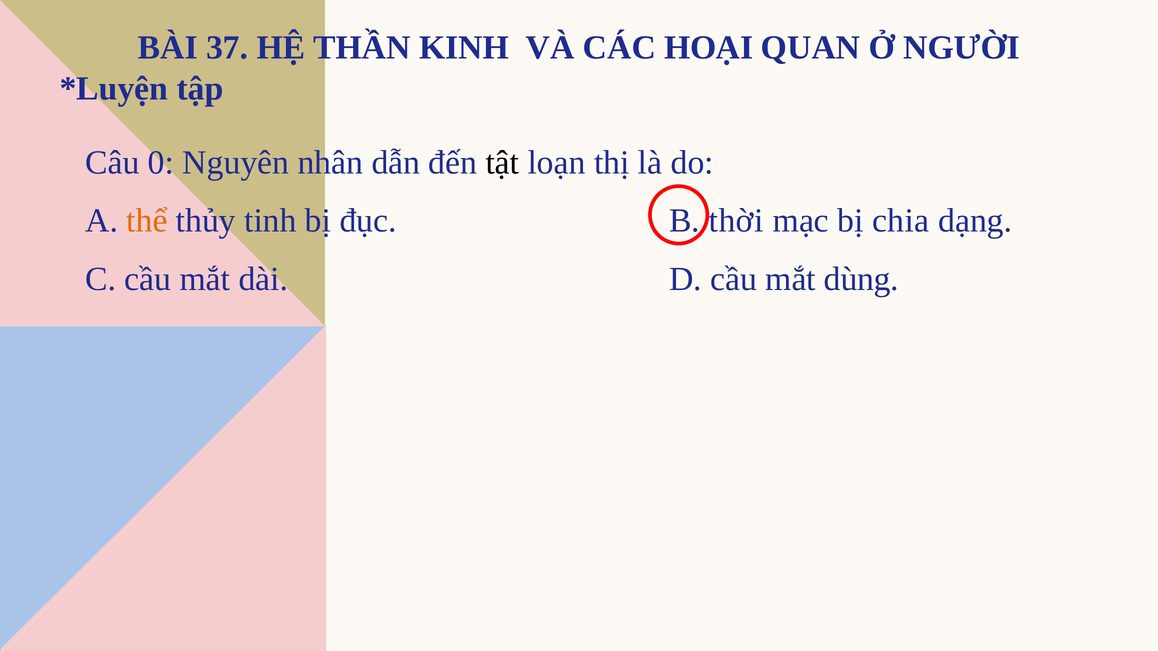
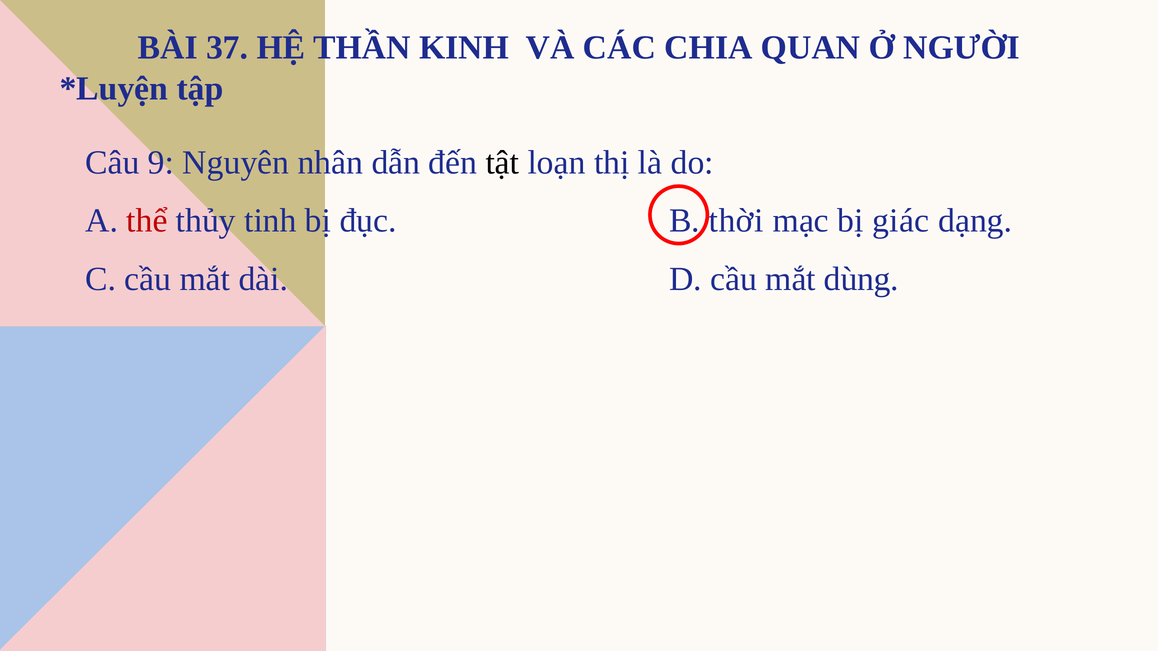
HOẠI: HOẠI -> CHIA (708, 48)
0: 0 -> 9 (161, 163)
thể colour: orange -> red (147, 221)
chia: chia -> giác (901, 221)
